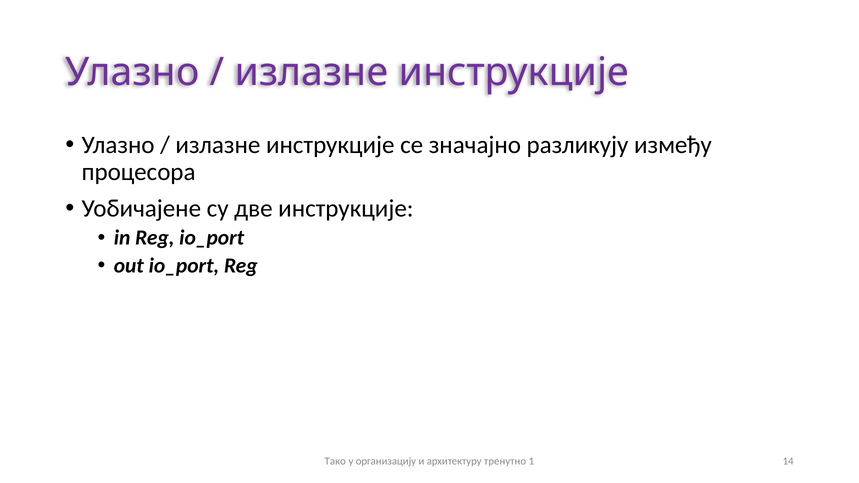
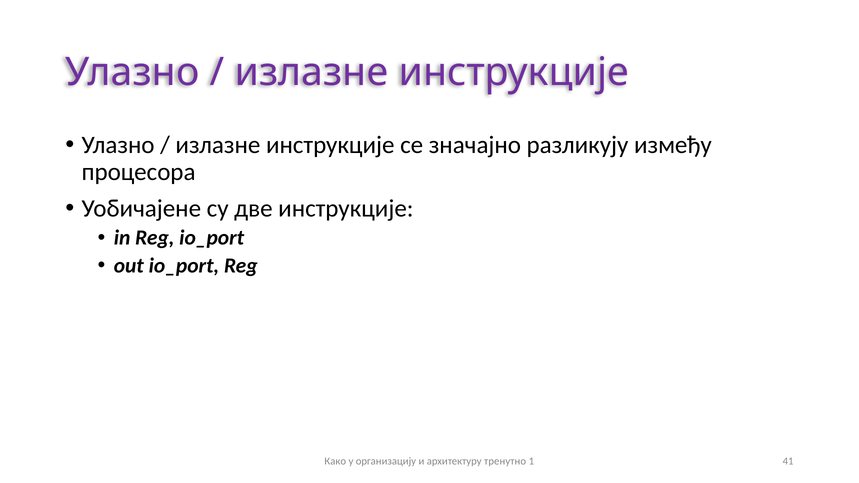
Тако: Тако -> Како (335, 461)
14: 14 -> 41 (788, 461)
